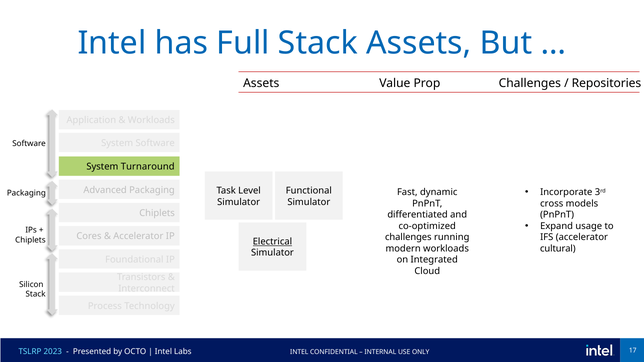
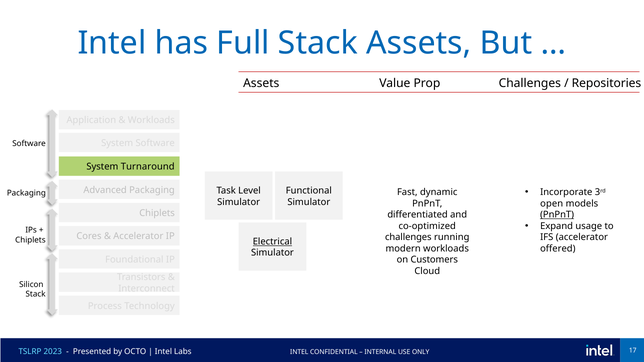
cross: cross -> open (552, 204)
PnPnT underline: none -> present (557, 215)
cultural: cultural -> offered (558, 249)
Integrated: Integrated -> Customers (434, 260)
